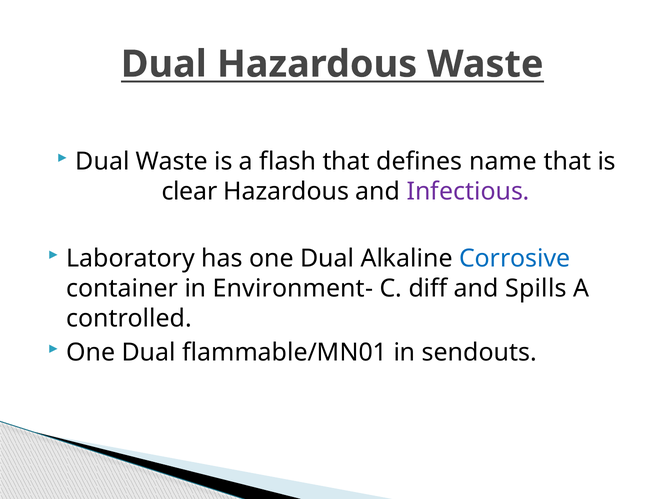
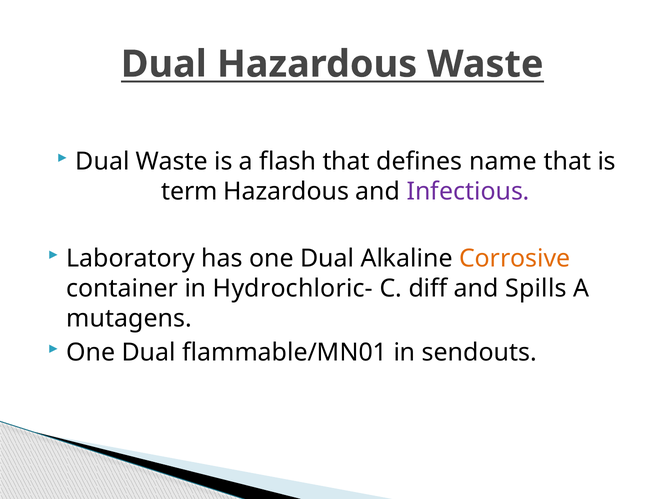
clear: clear -> term (189, 191)
Corrosive colour: blue -> orange (515, 259)
Environment-: Environment- -> Hydrochloric- (293, 289)
controlled: controlled -> mutagens (129, 319)
